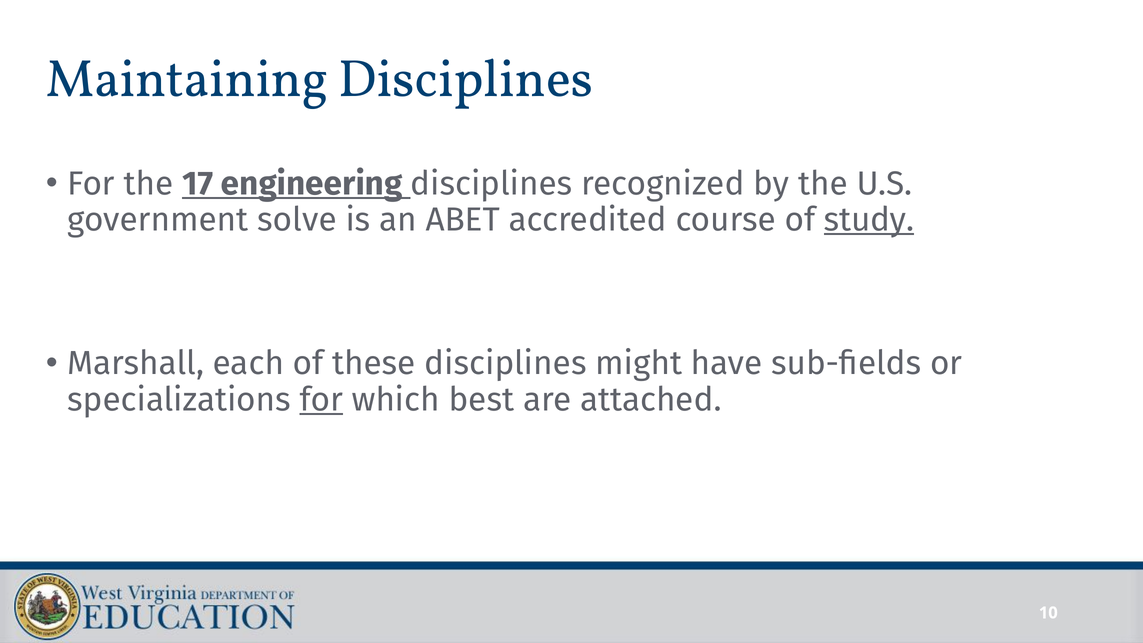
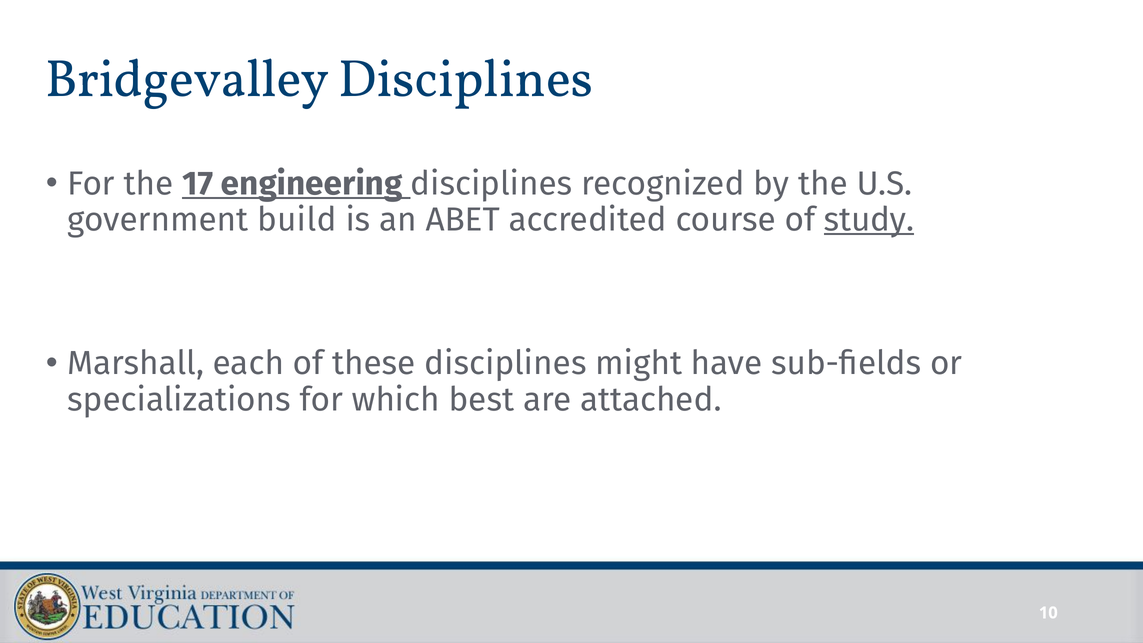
Maintaining: Maintaining -> Bridgevalley (187, 79)
solve: solve -> build (297, 220)
for underline: present -> none (321, 399)
